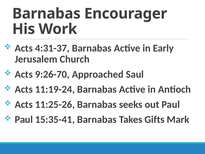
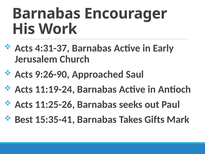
9:26-70: 9:26-70 -> 9:26-90 (52, 74)
Paul: Paul -> Best (24, 119)
